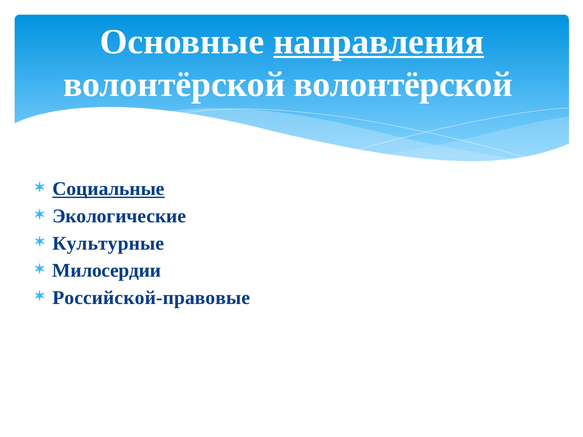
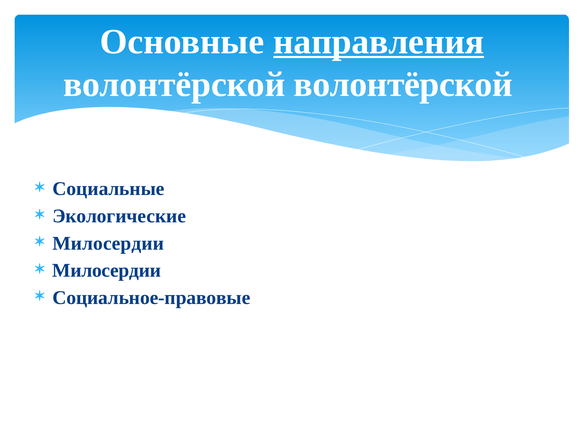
Социальные underline: present -> none (109, 189)
Культурные: Культурные -> Милосердии (108, 243)
Российской-правовые: Российской-правовые -> Социальное-правовые (151, 298)
